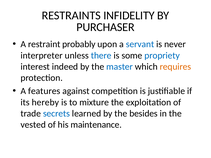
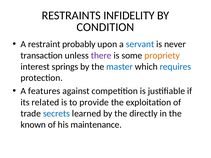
PURCHASER: PURCHASER -> CONDITION (105, 27)
interpreter: interpreter -> transaction (42, 56)
there colour: blue -> purple (101, 56)
propriety colour: blue -> orange (162, 56)
indeed: indeed -> springs (65, 67)
requires colour: orange -> blue (175, 67)
hereby: hereby -> related (45, 102)
mixture: mixture -> provide (94, 102)
besides: besides -> directly (143, 114)
vested: vested -> known (33, 125)
